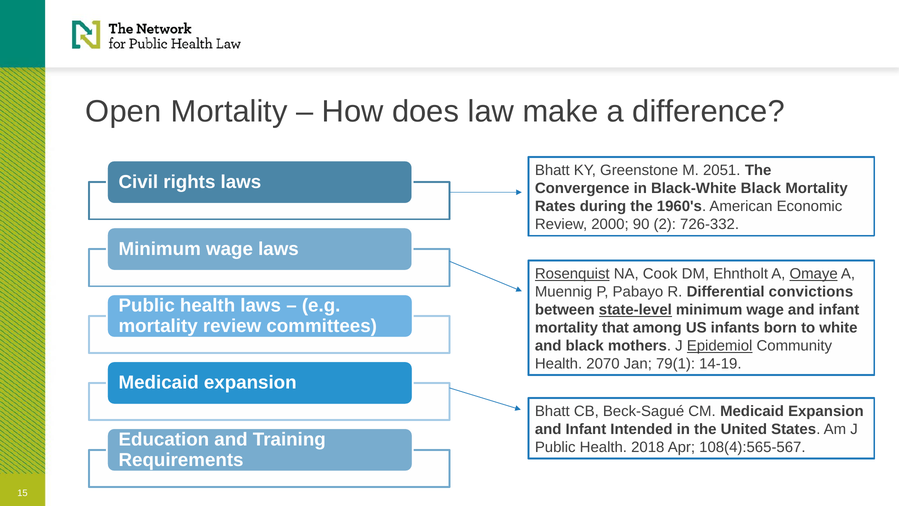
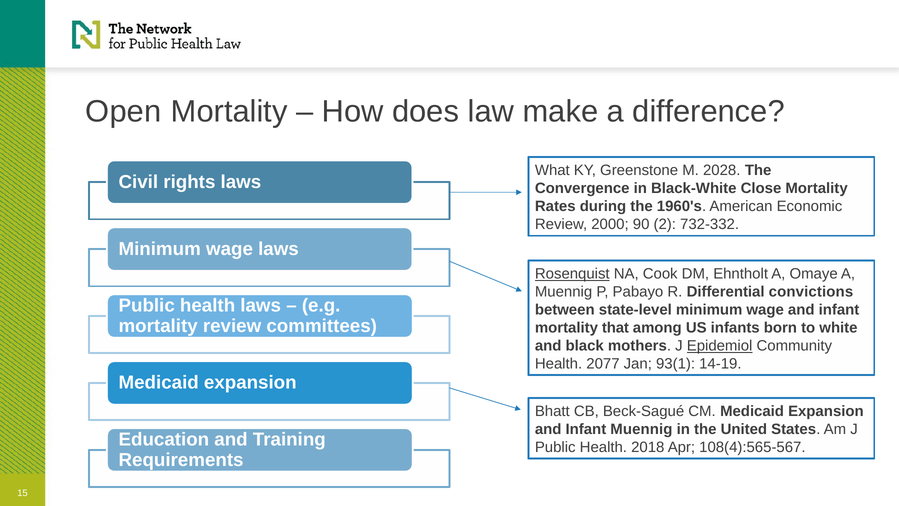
Bhatt: Bhatt -> What (552, 170)
2051: 2051 -> 2028 (722, 170)
Black-White Black: Black -> Close (761, 188)
726-332: 726-332 -> 732-332 (710, 224)
Omaye underline: present -> none (814, 274)
state-level underline: present -> none (635, 310)
2070: 2070 -> 2077 (603, 364)
79(1: 79(1 -> 93(1 (676, 364)
Infant Intended: Intended -> Muennig (641, 429)
